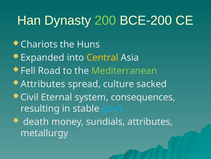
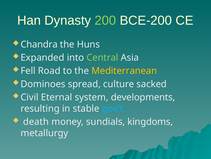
Chariots: Chariots -> Chandra (39, 44)
Central colour: yellow -> light green (102, 57)
Mediterranean colour: light green -> yellow (124, 71)
Attributes: Attributes -> Dominoes (43, 84)
consequences: consequences -> developments (143, 97)
sundials attributes: attributes -> kingdoms (150, 121)
